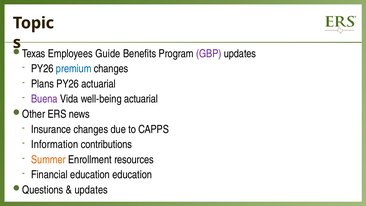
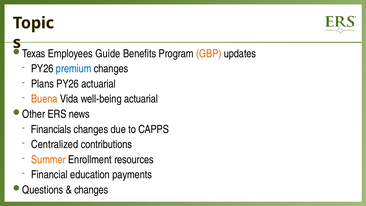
GBP colour: purple -> orange (209, 54)
Buena colour: purple -> orange (44, 99)
Insurance: Insurance -> Financials (51, 129)
Information: Information -> Centralized (55, 144)
education education: education -> payments (132, 175)
updates: updates -> changes (91, 190)
